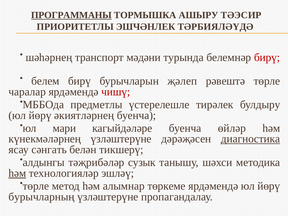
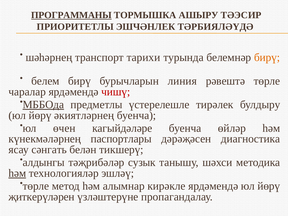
мәдәни: мәдәни -> тарихи (143, 57)
бирү colour: red -> orange (267, 57)
җәлеп: җәлеп -> линия (182, 81)
МББОда underline: none -> present (43, 105)
мари: мари -> өчен (64, 128)
күнекмәләрнең үзләштерүне: үзләштерүне -> паспортлары (121, 139)
диагностика underline: present -> none (251, 139)
төркеме: төркеме -> кирәкле (166, 186)
бурычларның: бурычларның -> җиткерүләрен (42, 197)
